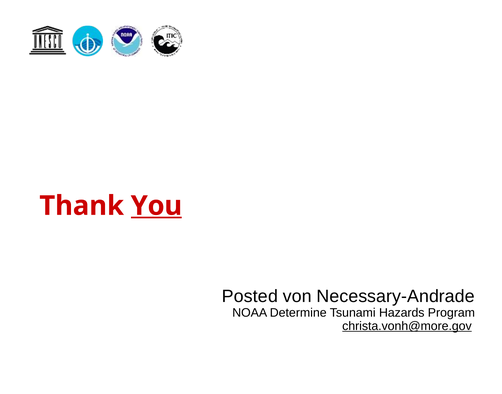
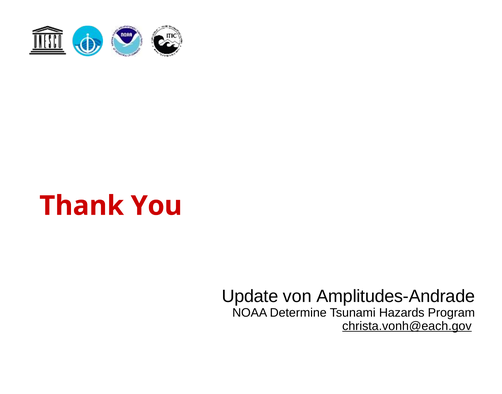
You underline: present -> none (156, 206)
Posted: Posted -> Update (250, 296)
Necessary-Andrade: Necessary-Andrade -> Amplitudes-Andrade (396, 296)
christa.vonh@more.gov: christa.vonh@more.gov -> christa.vonh@each.gov (407, 326)
